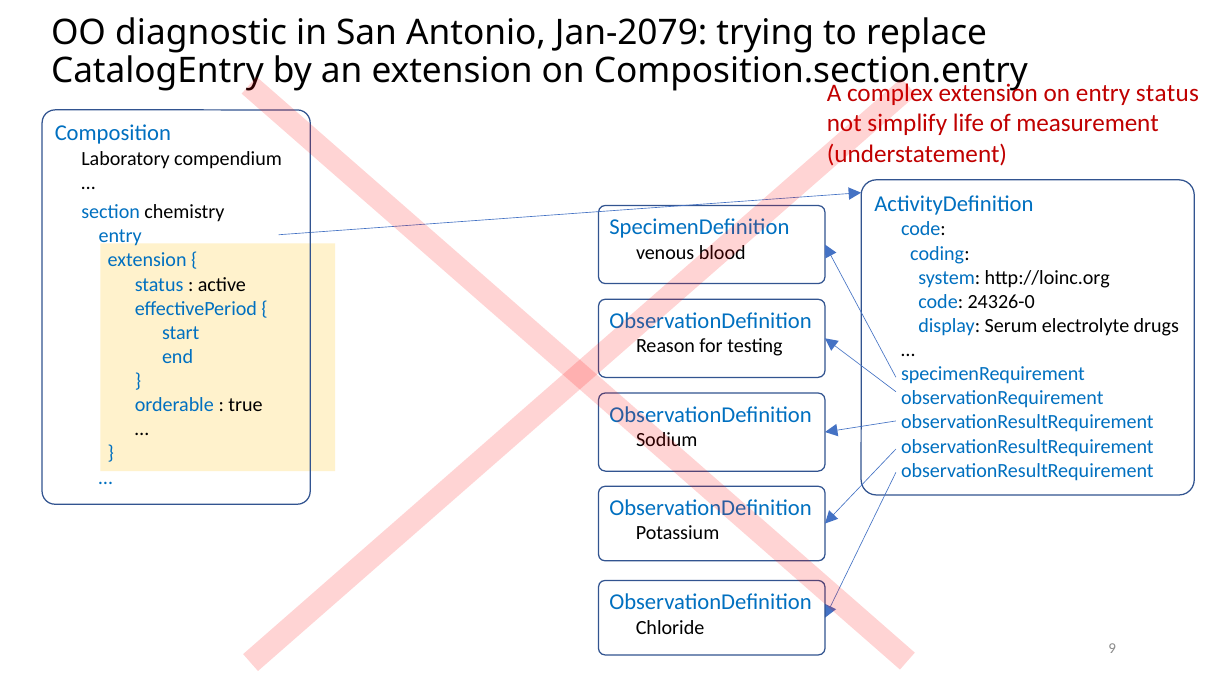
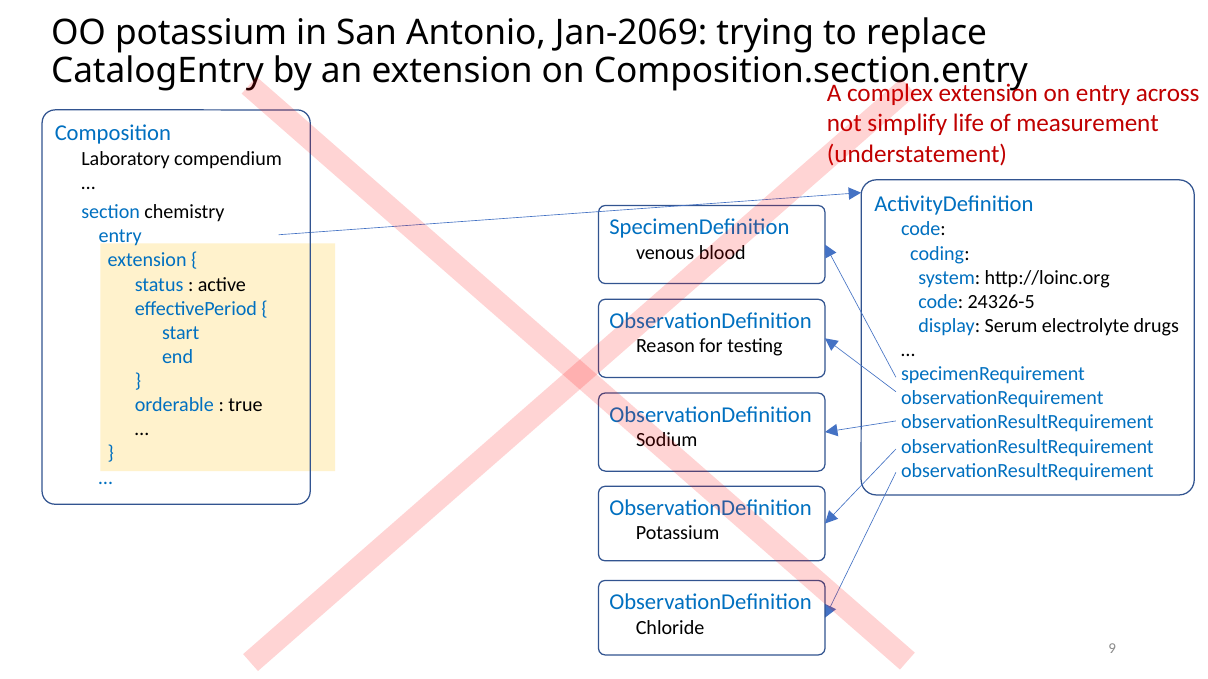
OO diagnostic: diagnostic -> potassium (201, 33)
Jan-2079: Jan-2079 -> Jan-2069 (631, 33)
entry status: status -> across (1168, 94)
24326-0: 24326-0 -> 24326-5 (1001, 302)
